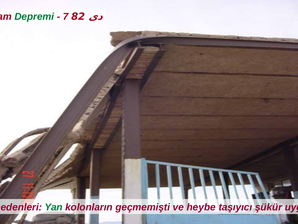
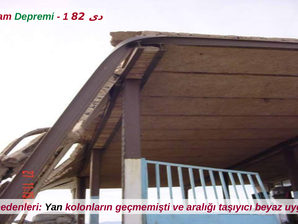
7: 7 -> 1 (66, 17)
Yan colour: green -> black (54, 207)
heybe: heybe -> aralığı (201, 207)
şükür: şükür -> beyaz (269, 207)
